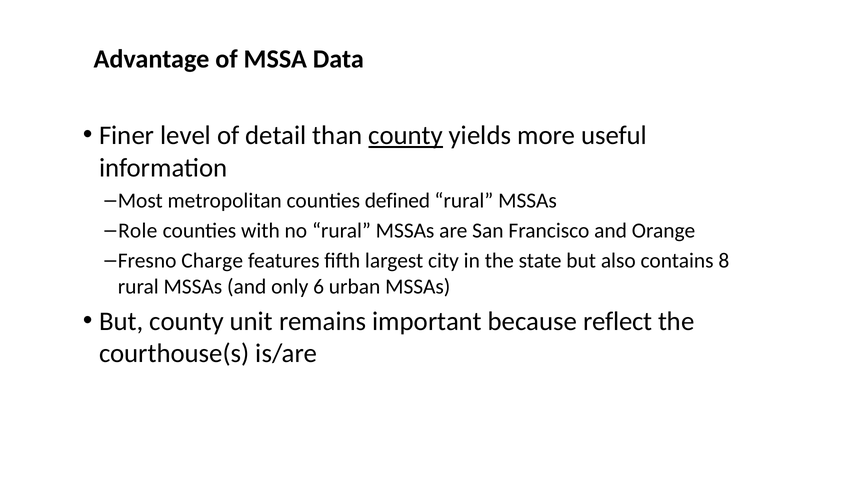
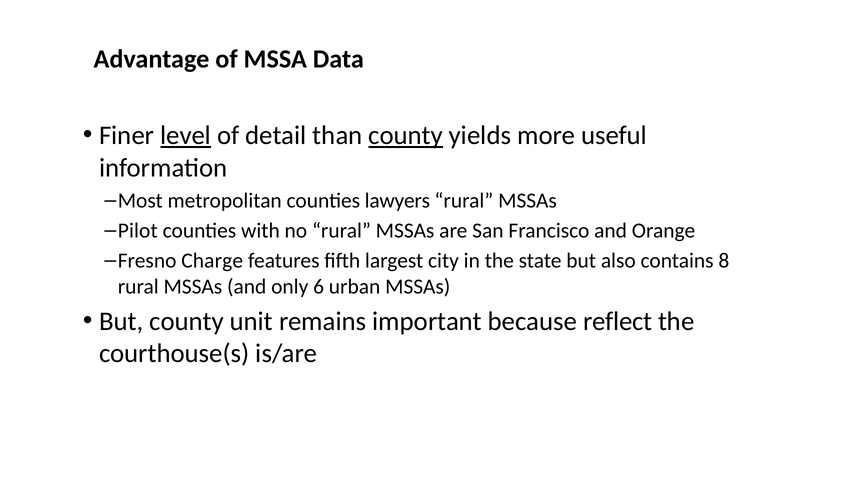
level underline: none -> present (186, 135)
defined: defined -> lawyers (397, 200)
Role: Role -> Pilot (138, 231)
